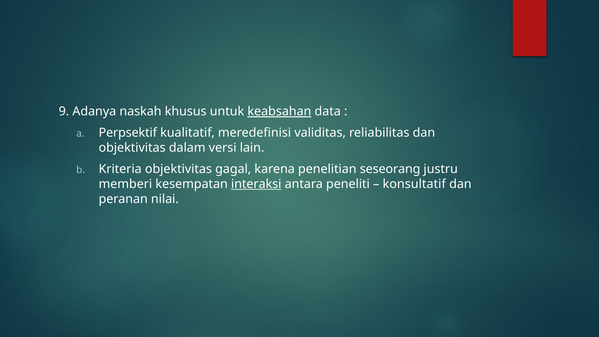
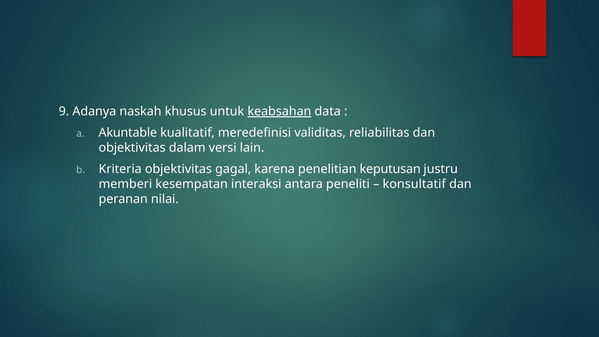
Perpsektif: Perpsektif -> Akuntable (128, 133)
seseorang: seseorang -> keputusan (390, 169)
interaksi underline: present -> none (256, 184)
